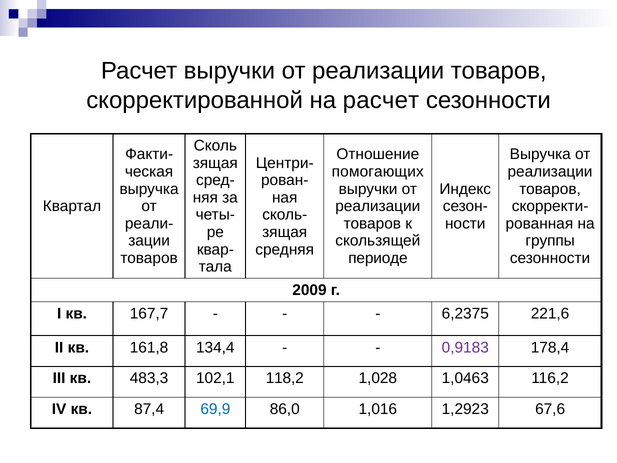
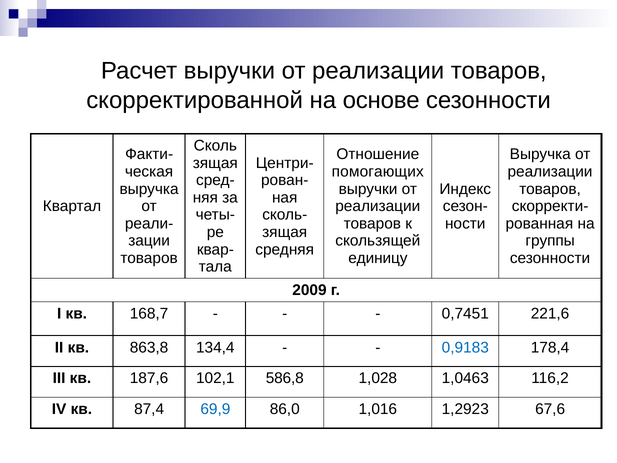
на расчет: расчет -> основе (381, 100)
периоде: периоде -> единицу (378, 258)
167,7: 167,7 -> 168,7 (149, 313)
6,2375: 6,2375 -> 0,7451 (465, 313)
161,8: 161,8 -> 863,8 (149, 347)
0,9183 colour: purple -> blue (465, 347)
483,3: 483,3 -> 187,6 (149, 378)
118,2: 118,2 -> 586,8 (285, 378)
